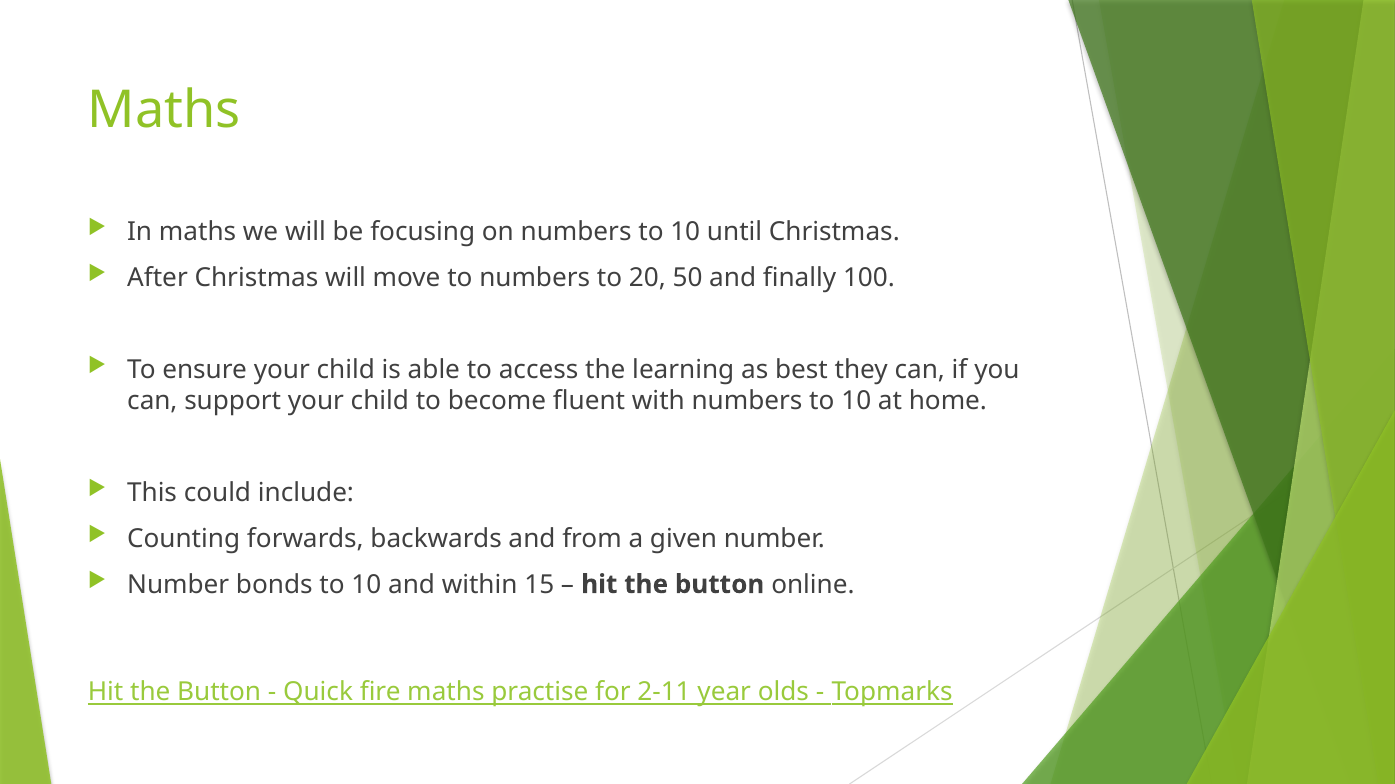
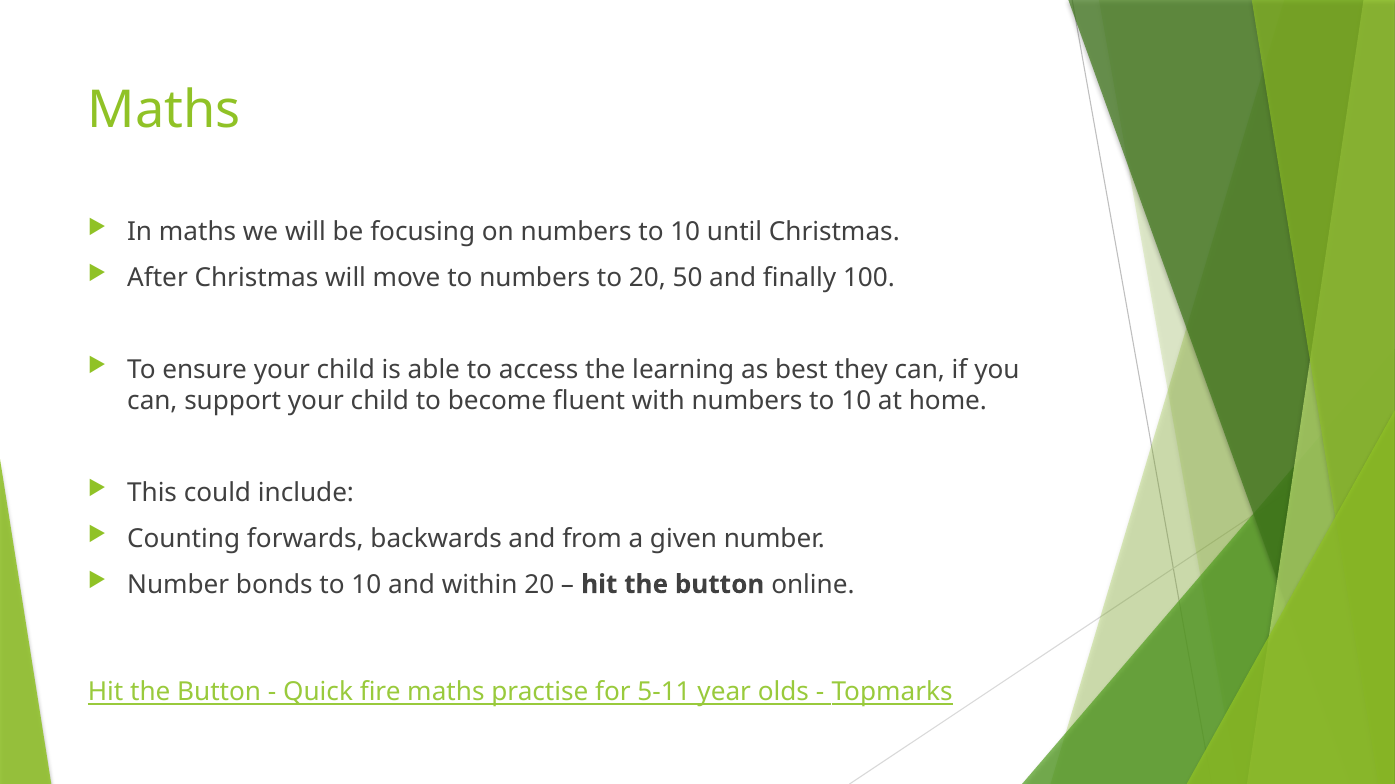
within 15: 15 -> 20 (539, 585)
2-11: 2-11 -> 5-11 (664, 693)
